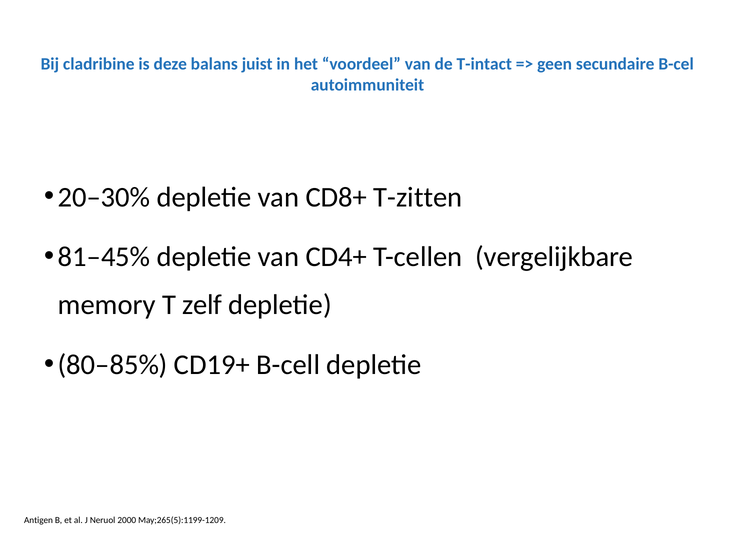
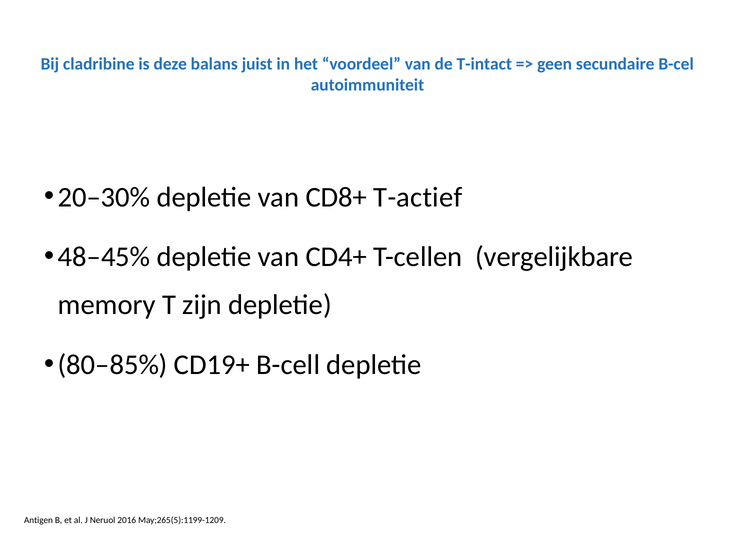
T-zitten: T-zitten -> T-actief (418, 197)
81–45%: 81–45% -> 48–45% (104, 257)
zelf: zelf -> zijn (202, 305)
2000: 2000 -> 2016 (127, 520)
